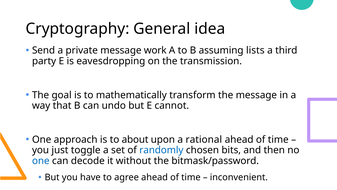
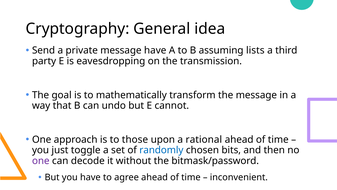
message work: work -> have (155, 50)
about: about -> those (135, 139)
one colour: blue -> purple (41, 160)
